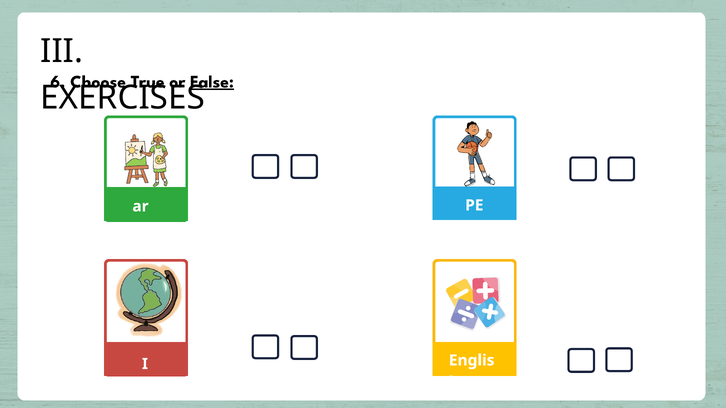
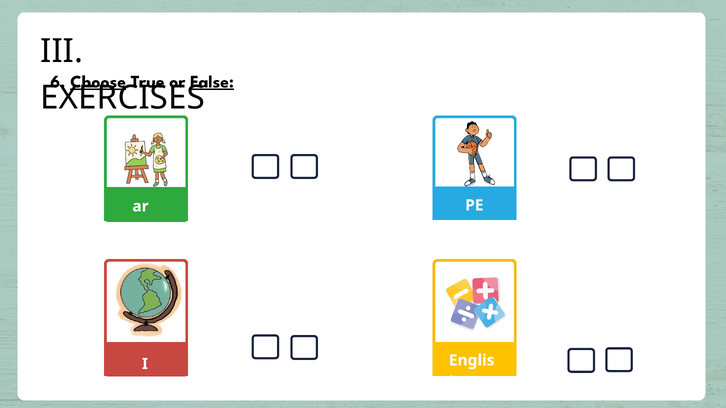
Choose underline: none -> present (98, 82)
